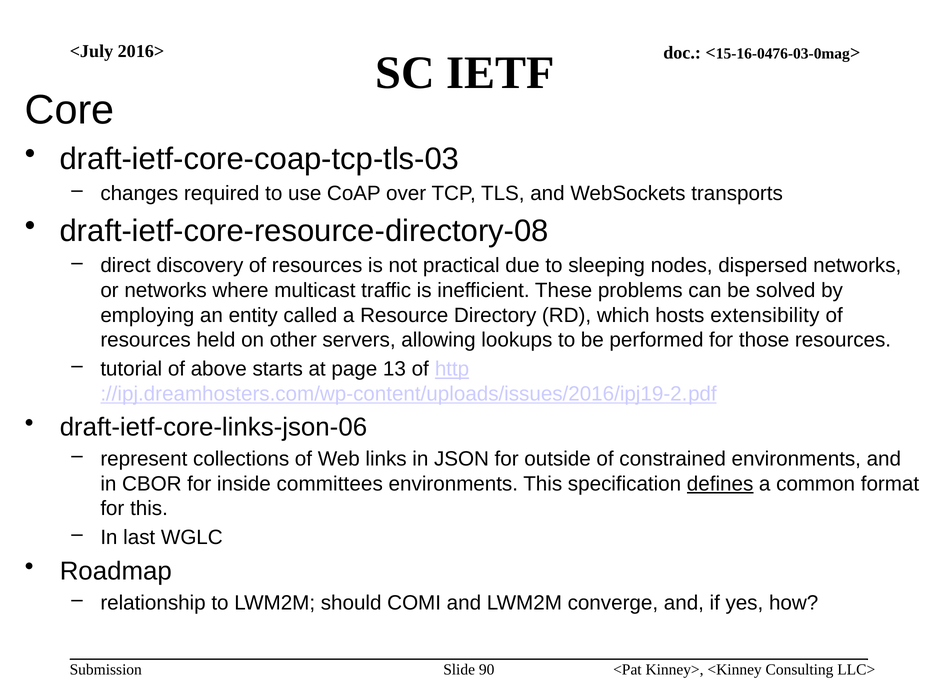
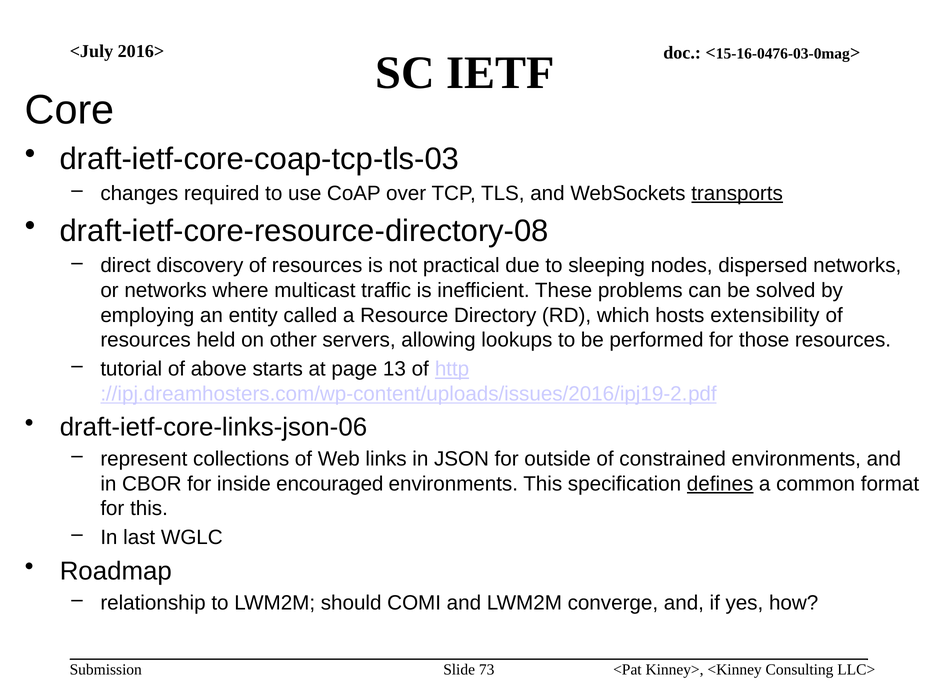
transports underline: none -> present (737, 193)
committees: committees -> encouraged (330, 483)
90: 90 -> 73 (487, 669)
